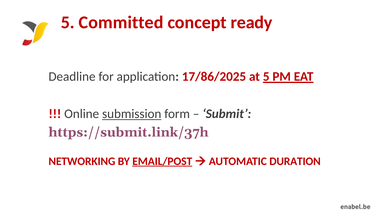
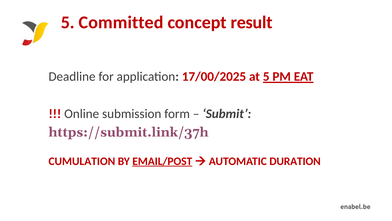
ready: ready -> result (252, 22)
17/86/2025: 17/86/2025 -> 17/00/2025 (214, 76)
submission underline: present -> none (132, 114)
NETWORKING: NETWORKING -> CUMULATION (82, 161)
